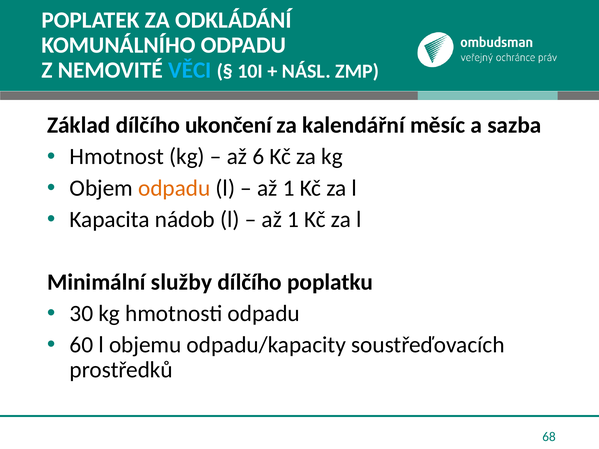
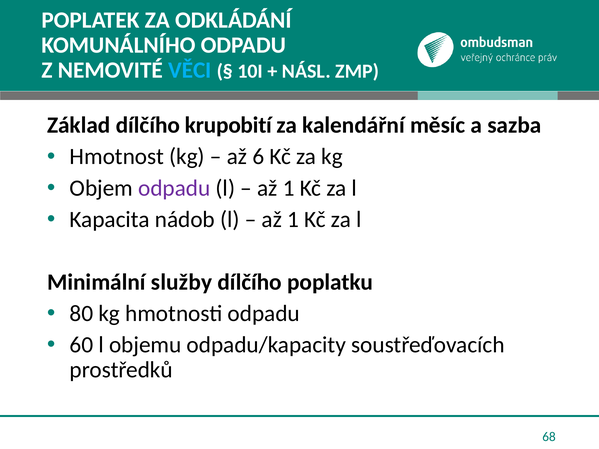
ukončení: ukončení -> krupobití (228, 125)
odpadu colour: orange -> purple (174, 188)
30: 30 -> 80 (81, 314)
